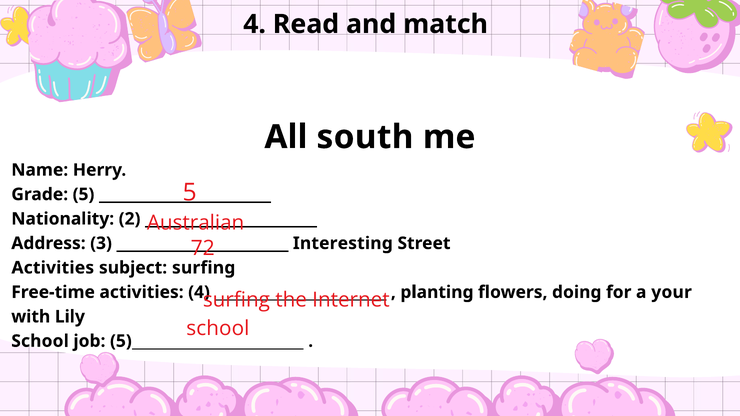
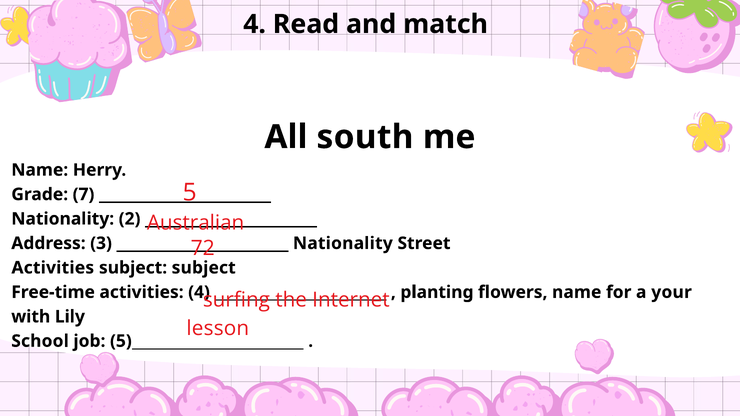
Grade 5: 5 -> 7 (84, 195)
Interesting: Interesting -> Nationality (343, 243)
subject surfing: surfing -> subject (204, 268)
flowers doing: doing -> name (577, 292)
school: school -> lesson (218, 329)
